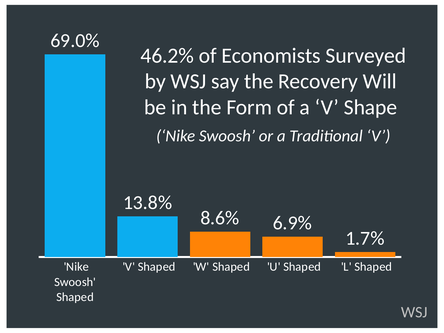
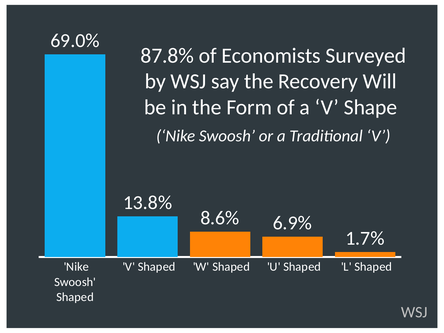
46.2%: 46.2% -> 87.8% (167, 56)
